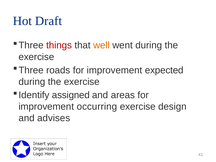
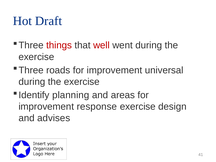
well colour: orange -> red (101, 45)
expected: expected -> universal (164, 70)
assigned: assigned -> planning (71, 95)
occurring: occurring -> response (97, 107)
